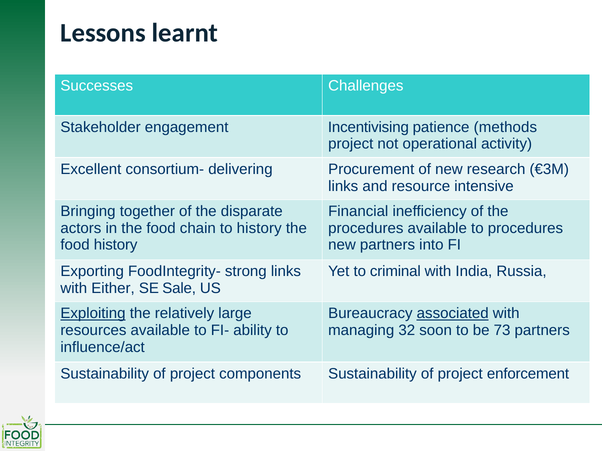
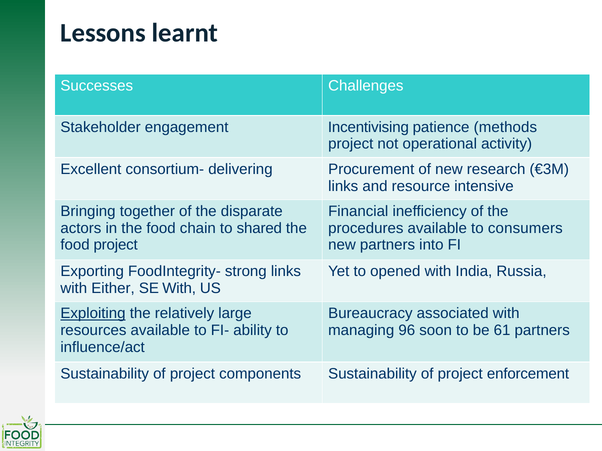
to history: history -> shared (259, 228)
to procedures: procedures -> consumers (525, 228)
food history: history -> project (116, 245)
criminal: criminal -> opened (395, 272)
SE Sale: Sale -> With (179, 289)
associated underline: present -> none (453, 314)
32: 32 -> 96 (407, 331)
73: 73 -> 61 (502, 331)
